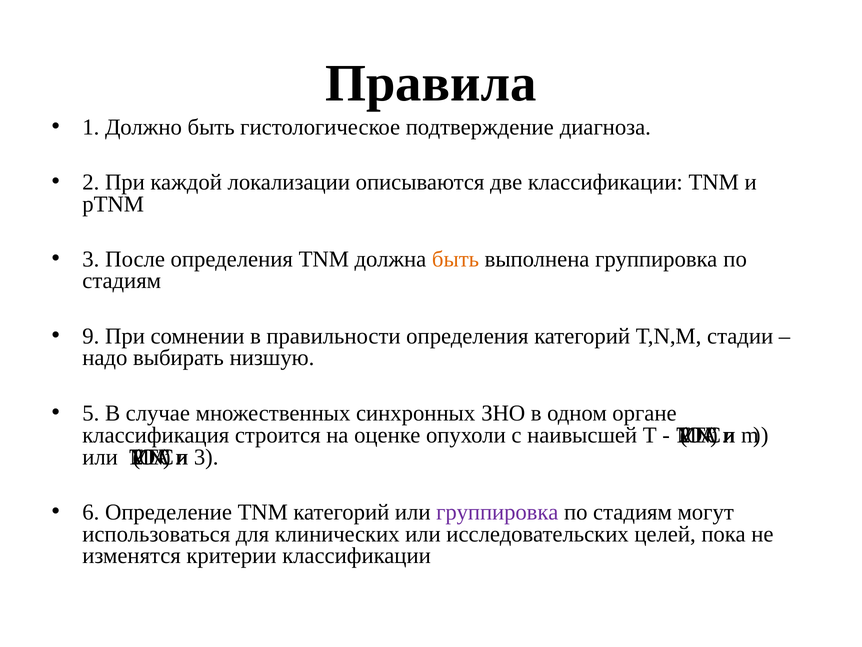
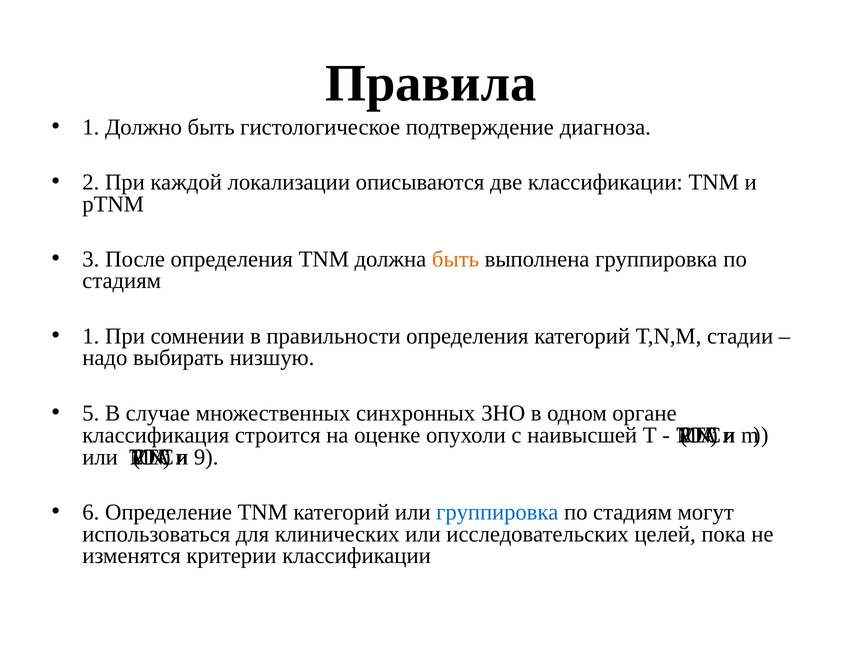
9: 9 -> 1 (91, 336)
3: 3 -> 9 (206, 457)
группировка colour: purple -> blue (497, 512)
